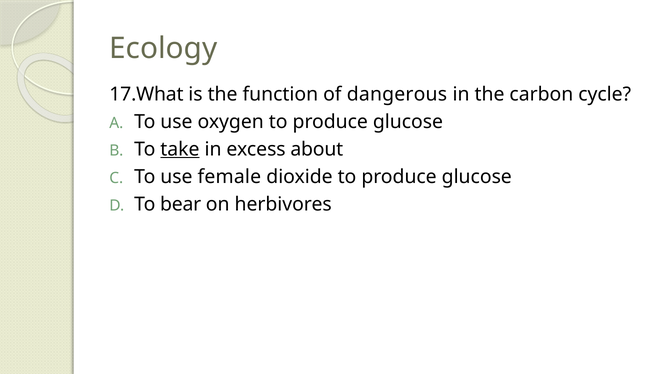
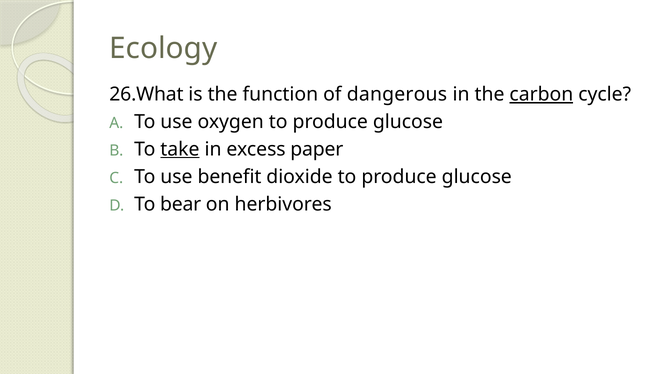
17.What: 17.What -> 26.What (146, 94)
carbon underline: none -> present (541, 94)
about: about -> paper (317, 149)
female: female -> benefit (229, 177)
